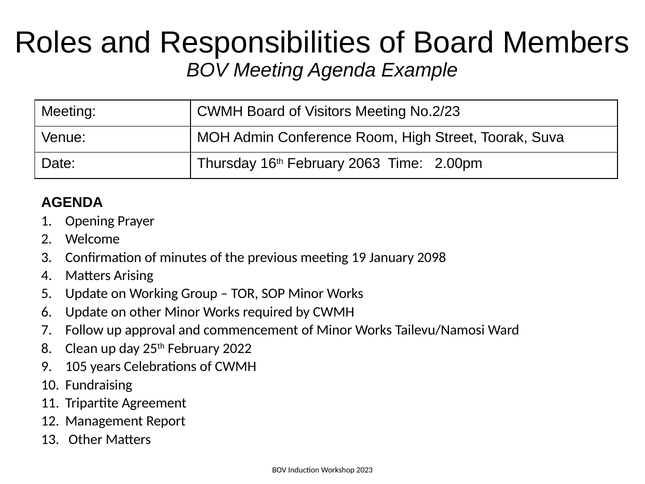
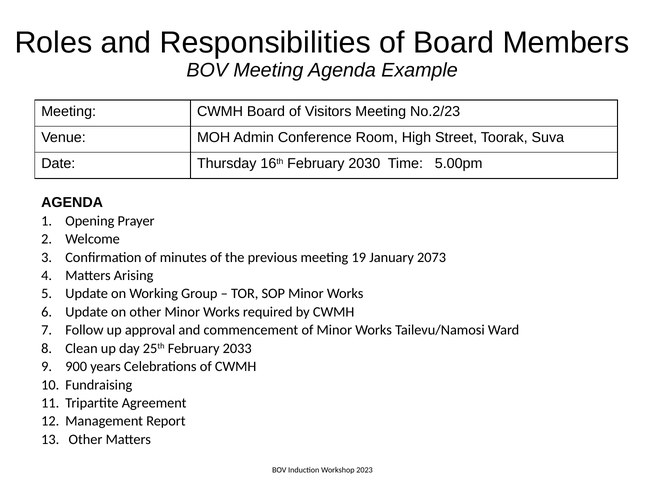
2063: 2063 -> 2030 (364, 164)
2.00pm: 2.00pm -> 5.00pm (459, 164)
2098: 2098 -> 2073 (432, 257)
2022: 2022 -> 2033 (237, 348)
105: 105 -> 900 (76, 366)
